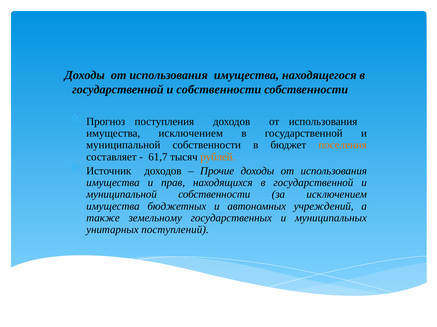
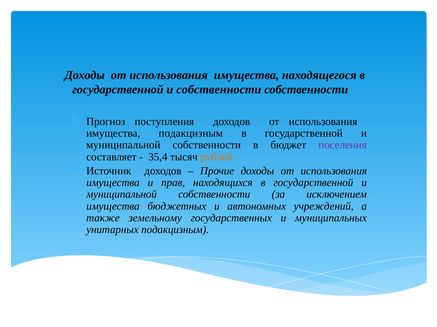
имущества исключением: исключением -> подакцизным (191, 134)
поселения colour: orange -> purple (343, 145)
61,7: 61,7 -> 35,4 (158, 157)
унитарных поступлений: поступлений -> подакцизным (175, 230)
